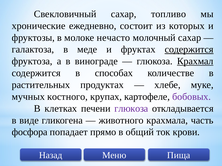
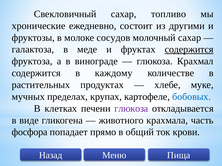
которых: которых -> другими (187, 26)
нечасто: нечасто -> сосудов (113, 38)
Крахмал underline: present -> none (195, 61)
способах: способах -> каждому (114, 73)
костного: костного -> пределах (68, 97)
бобовых colour: purple -> blue (192, 97)
